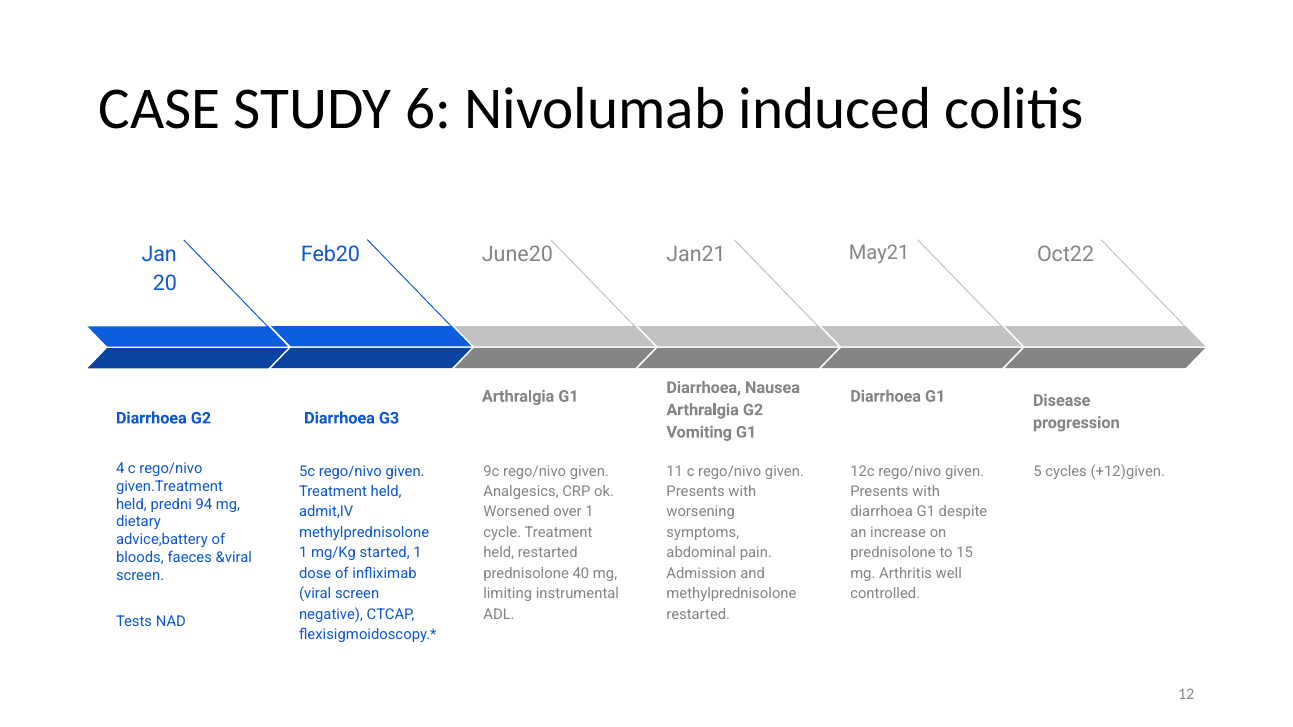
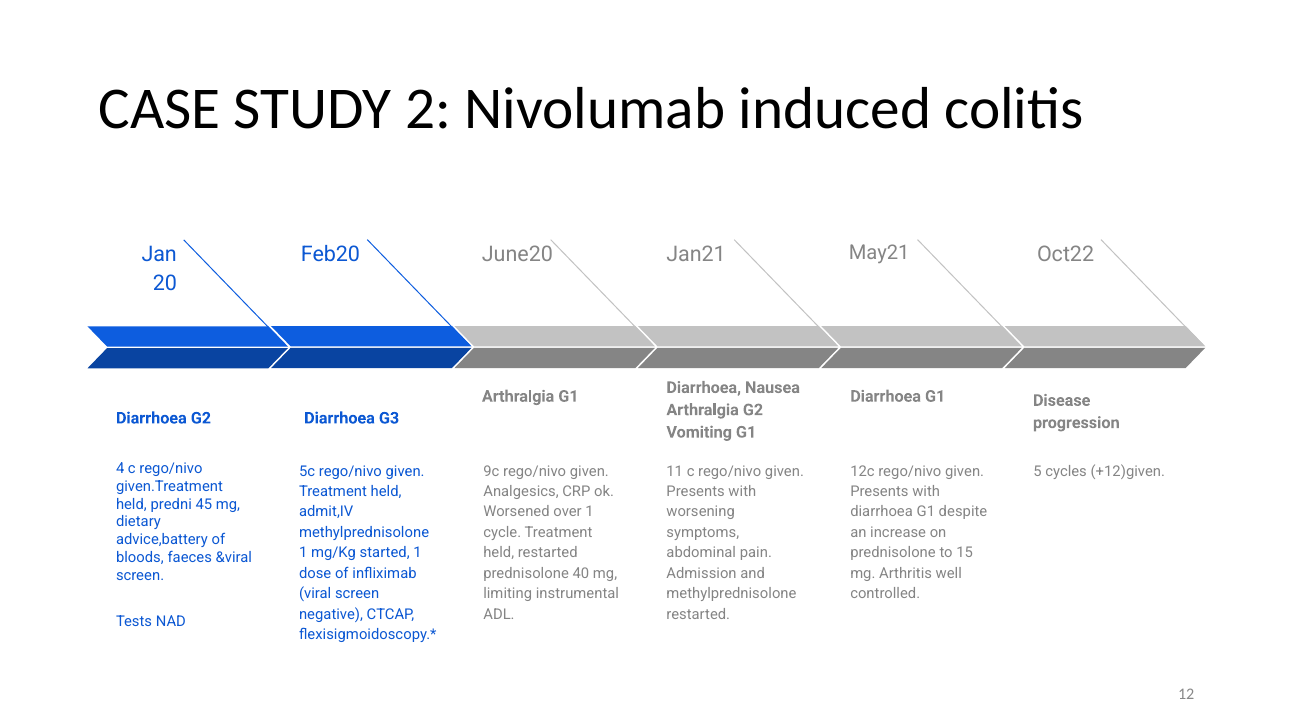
6: 6 -> 2 (428, 109)
94: 94 -> 45 (204, 504)
